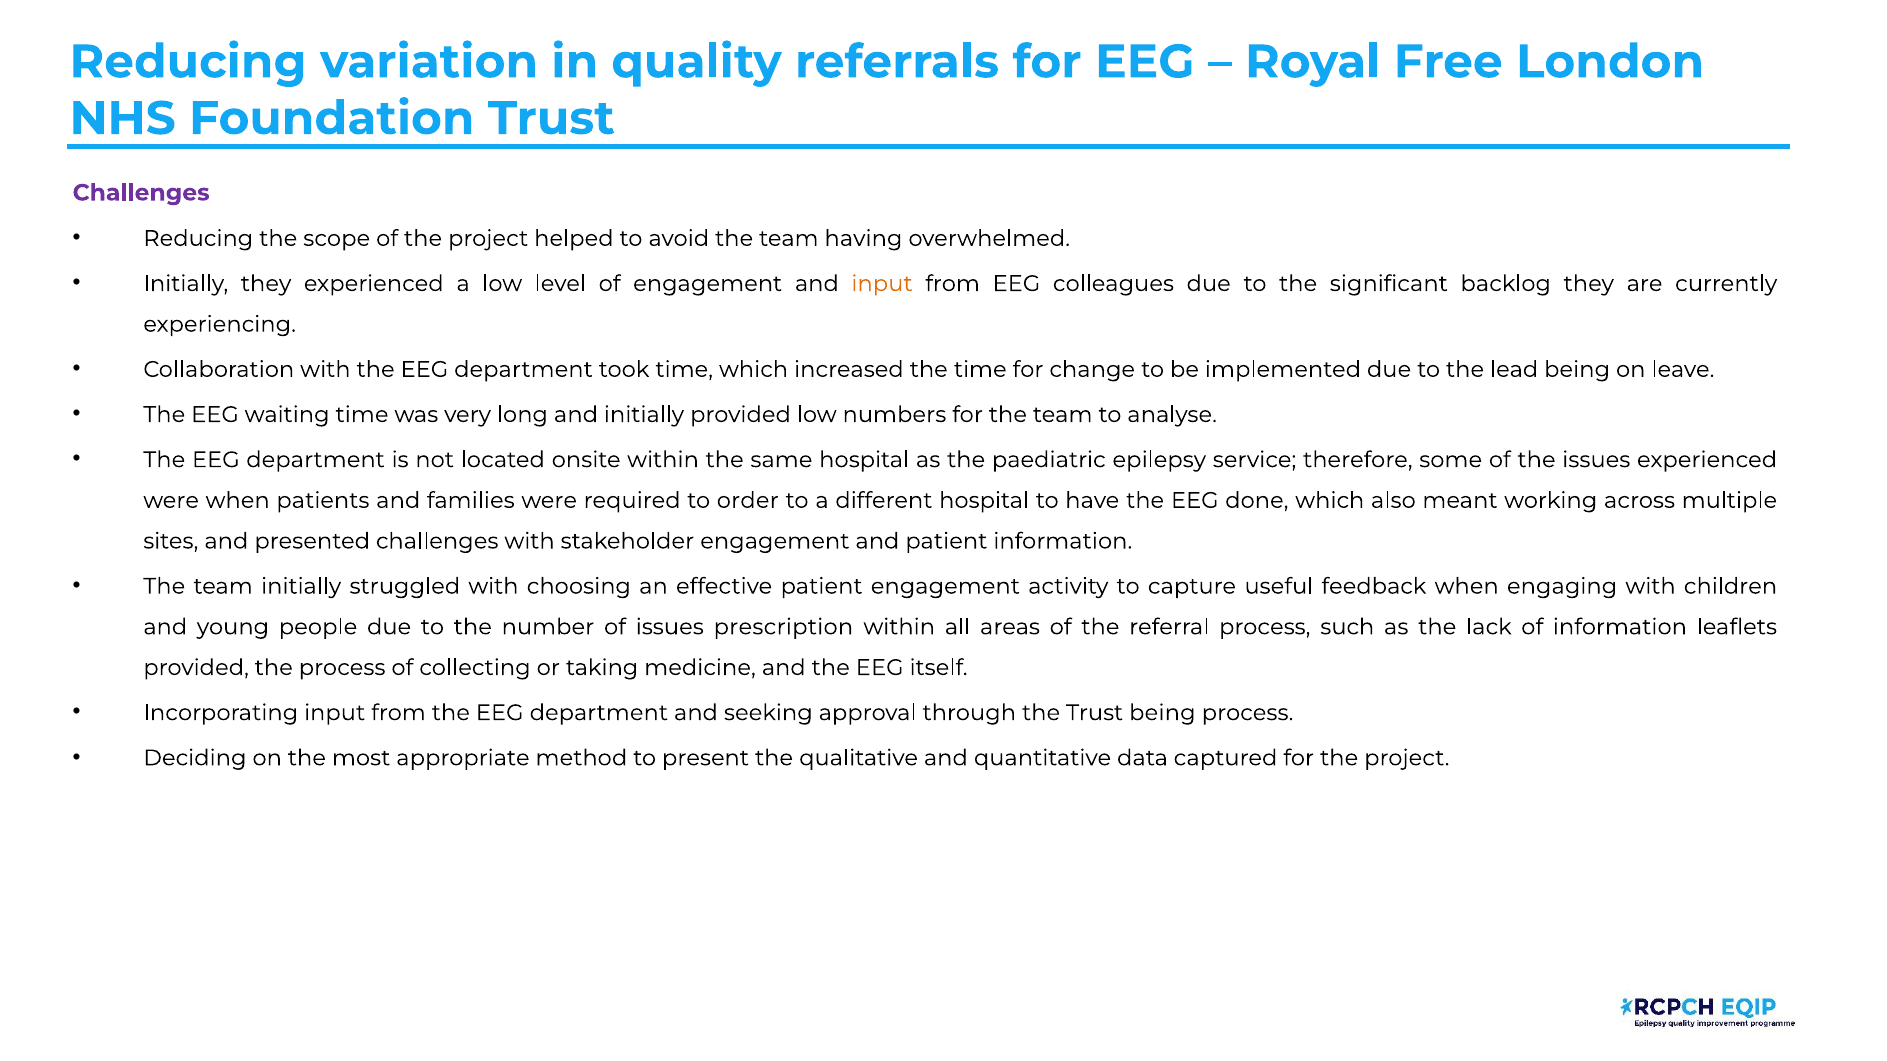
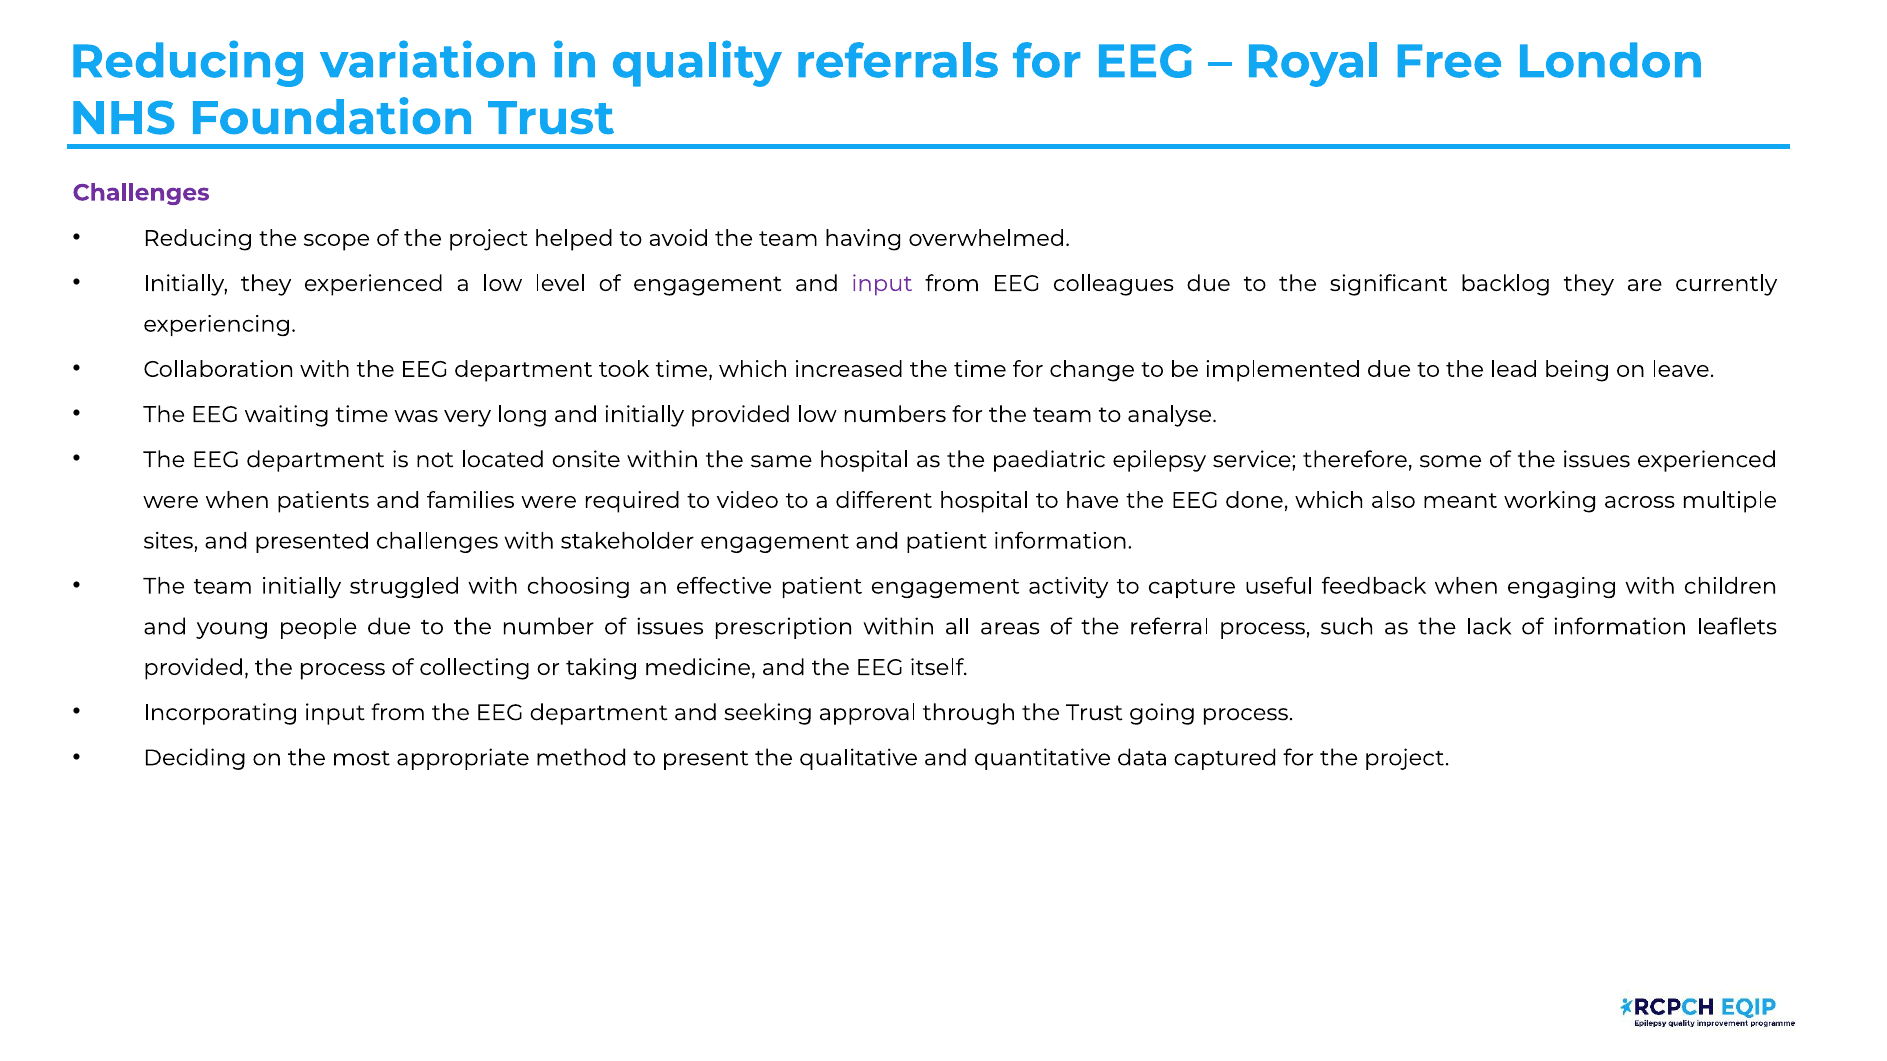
input colour: orange -> purple (882, 284)
order: order -> video (748, 501)
Trust being: being -> going (1162, 713)
